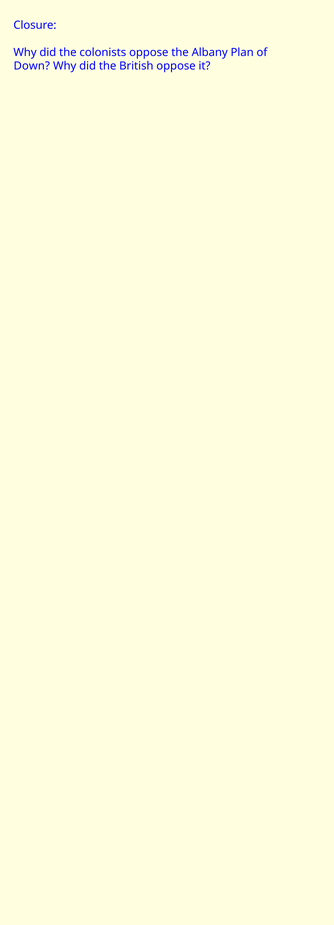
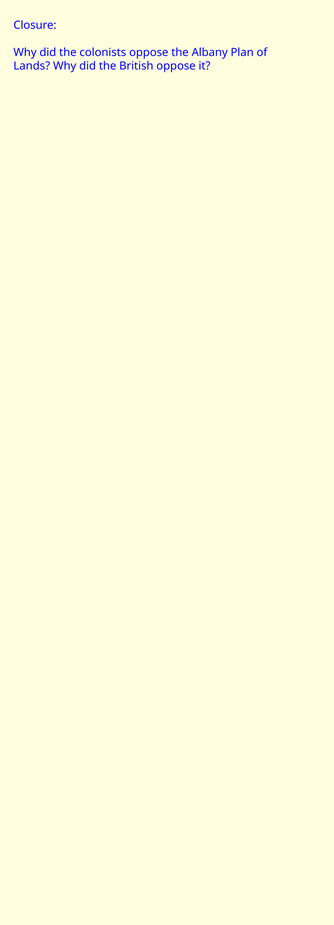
Down: Down -> Lands (32, 66)
